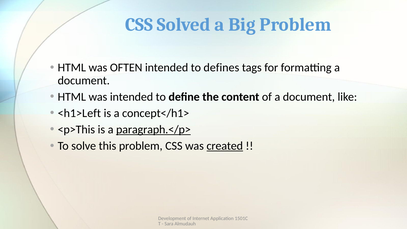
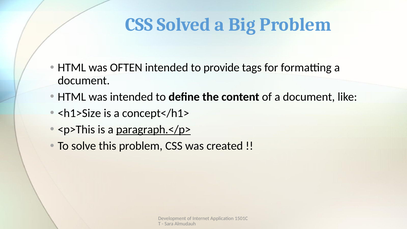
defines: defines -> provide (221, 68)
<h1>Left: <h1>Left -> <h1>Size (79, 113)
created underline: present -> none (225, 146)
